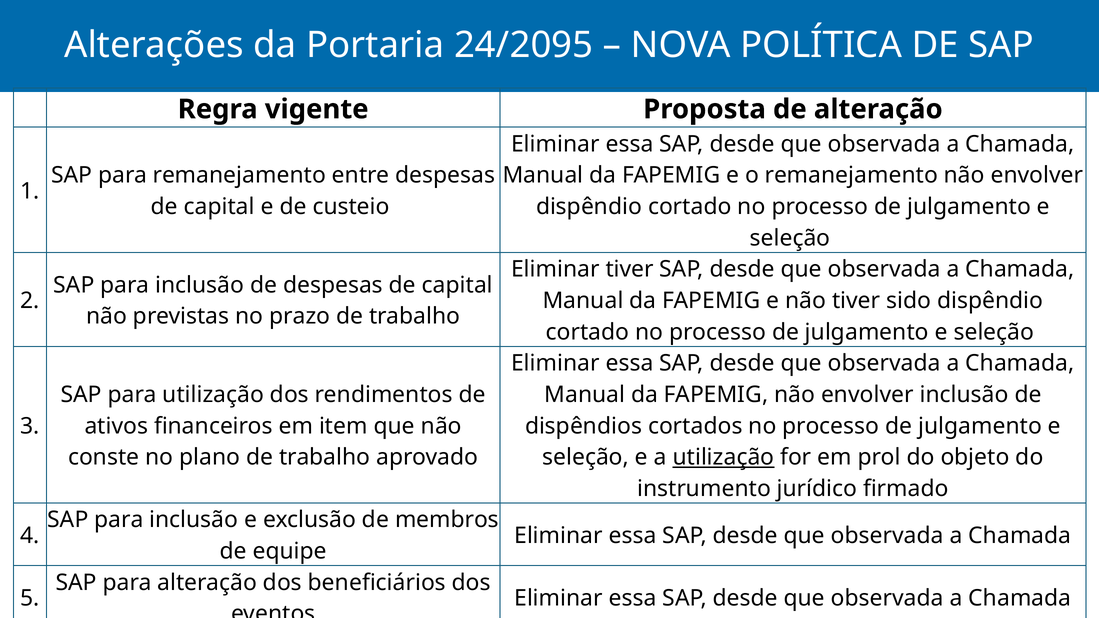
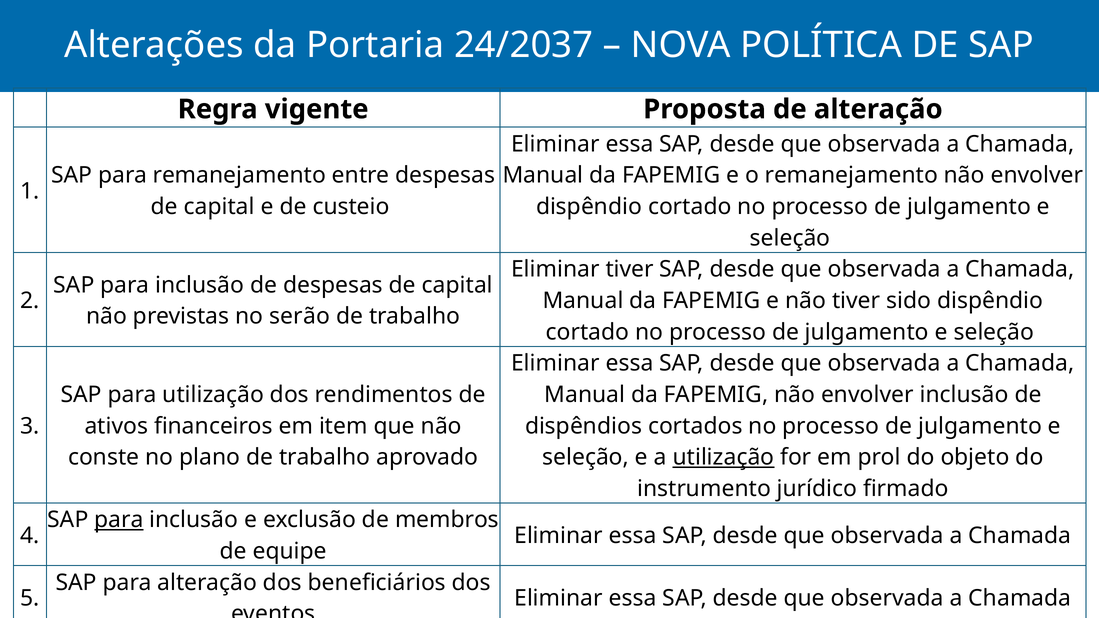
24/2095: 24/2095 -> 24/2037 (524, 45)
prazo: prazo -> serão (300, 316)
para underline: none -> present (119, 520)
